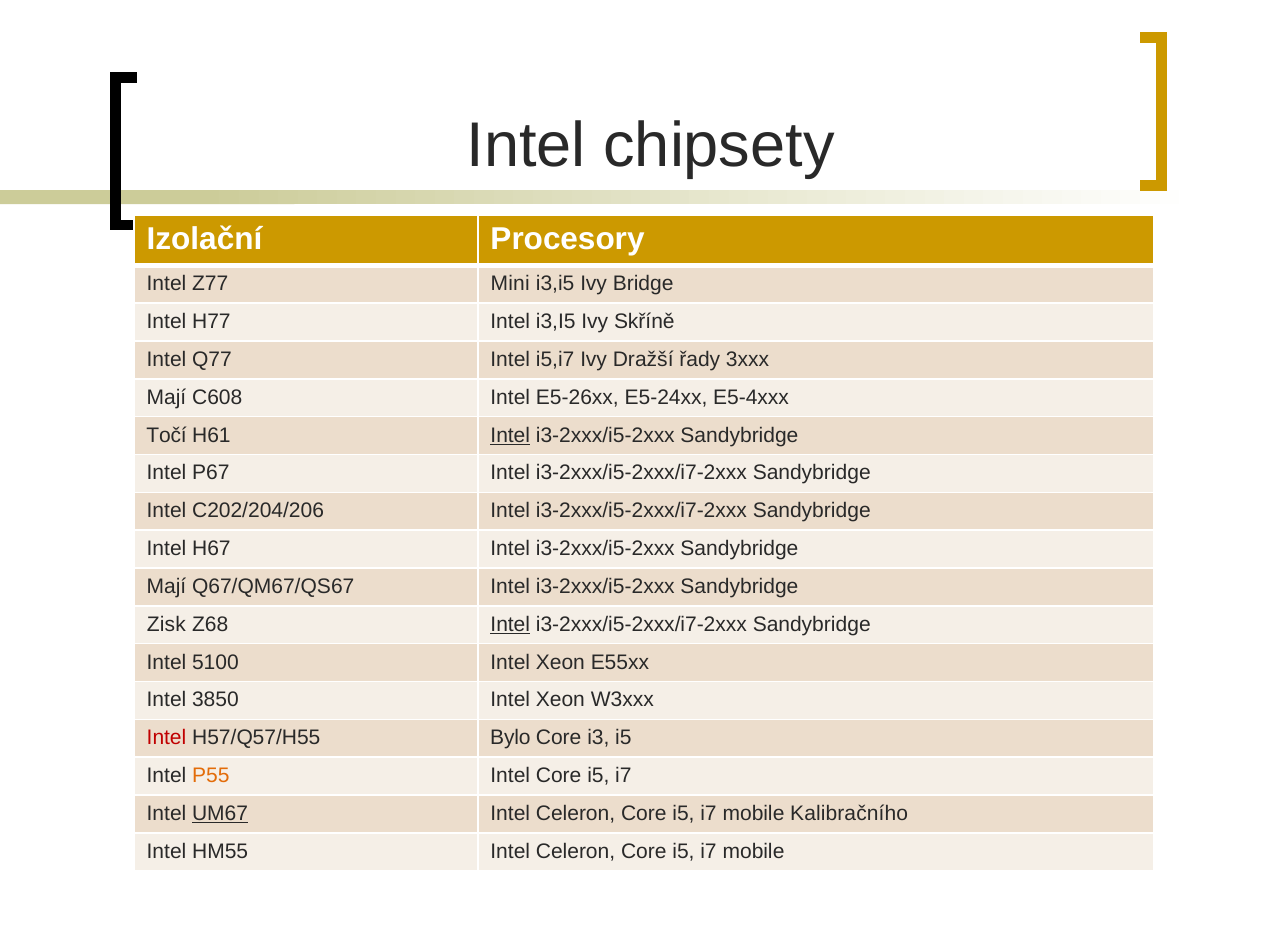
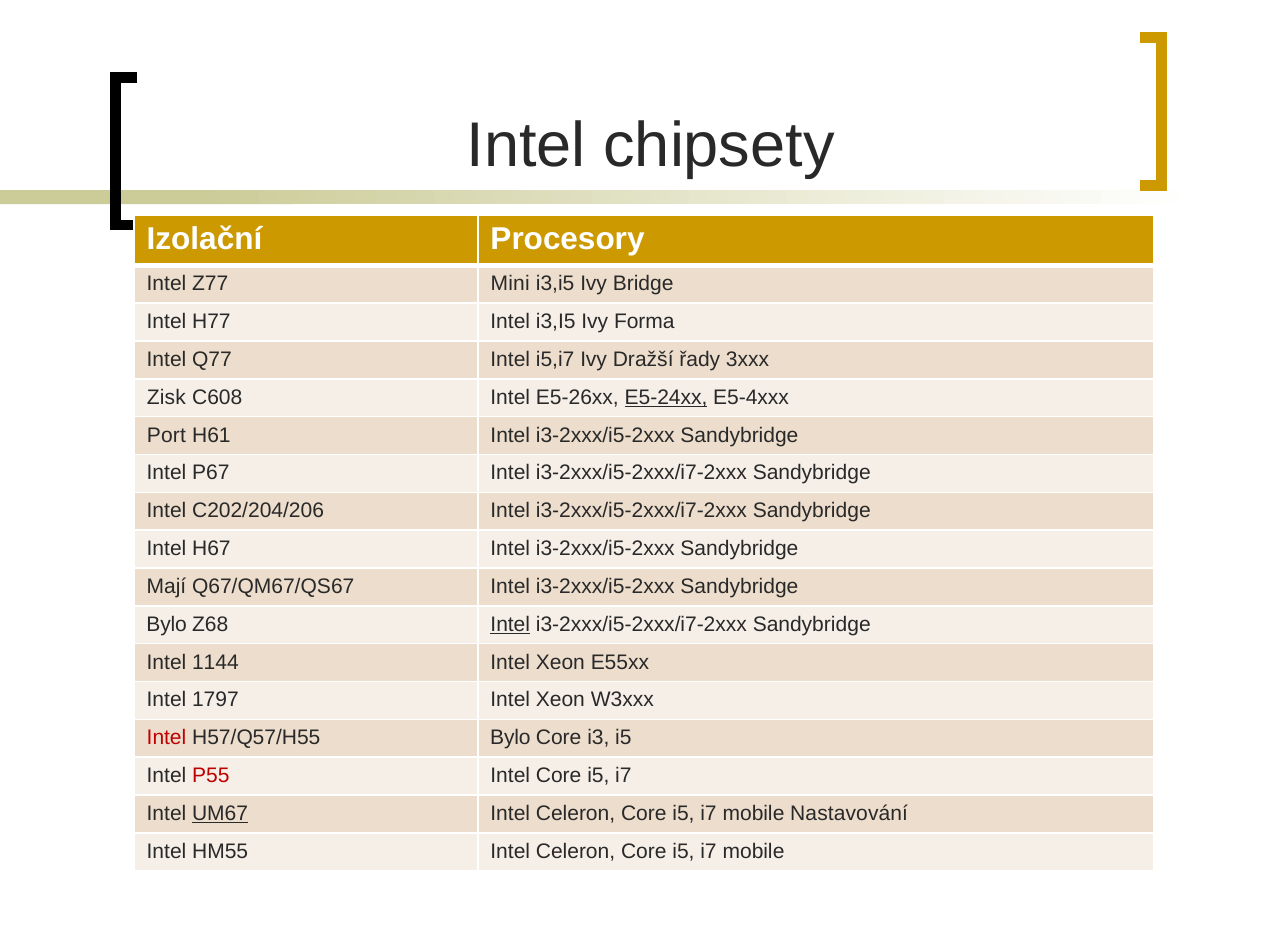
Skříně: Skříně -> Forma (644, 322)
Mají: Mají -> Zisk (166, 397)
E5-24xx underline: none -> present (666, 397)
Točí: Točí -> Port (166, 435)
Intel underline: present -> none (510, 435)
Zisk: Zisk -> Bylo (167, 624)
5100: 5100 -> 1144 (215, 662)
3850: 3850 -> 1797 (215, 700)
P55 colour: orange -> red (211, 775)
Kalibračního: Kalibračního -> Nastavování (849, 813)
